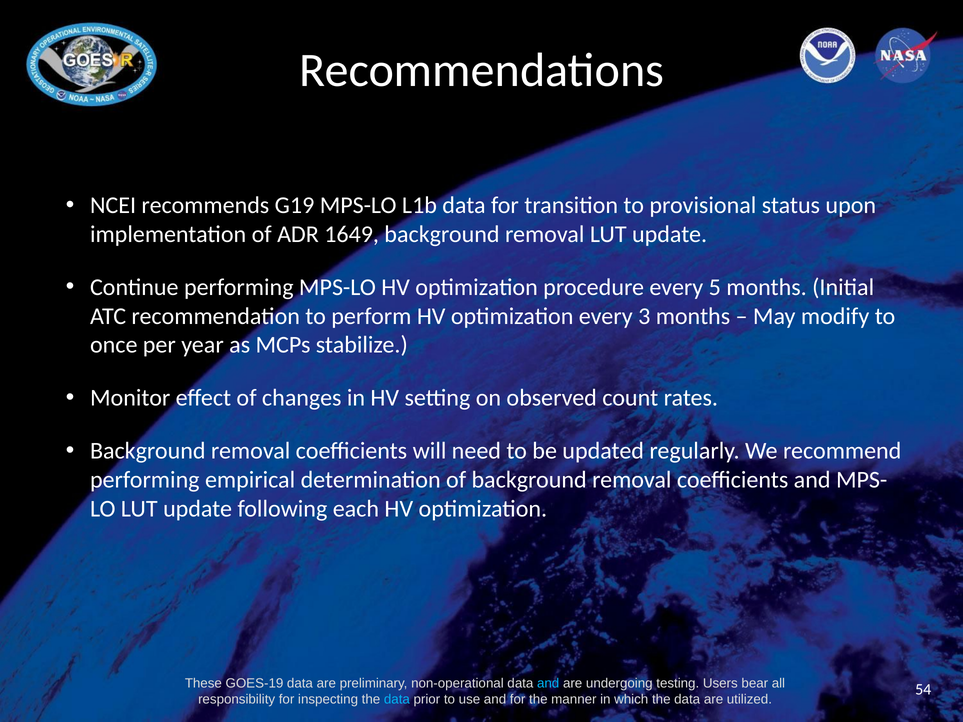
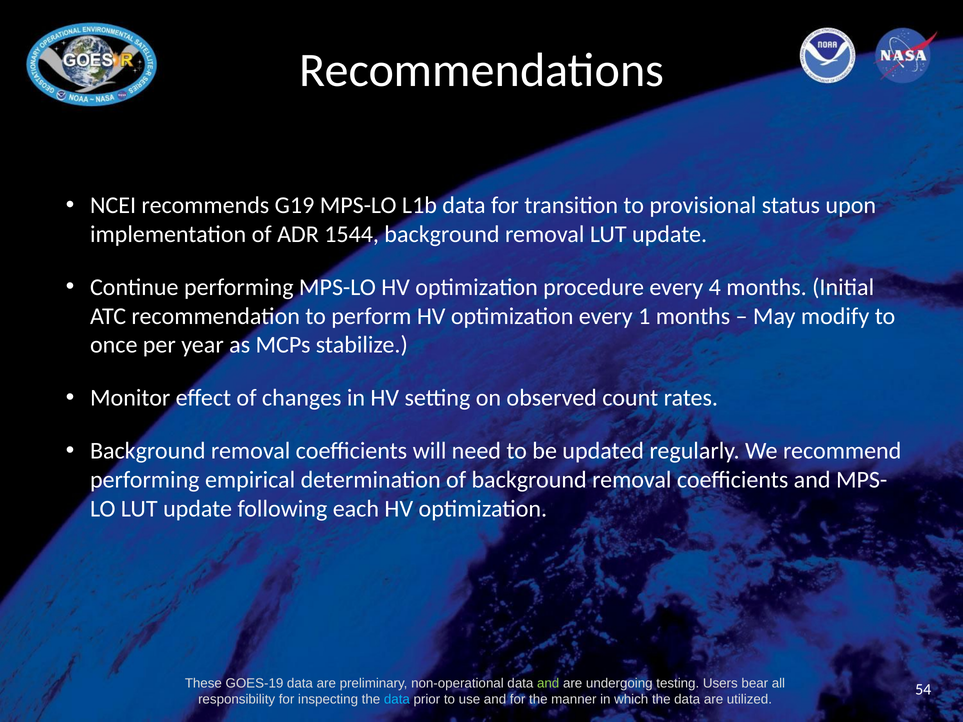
1649: 1649 -> 1544 (352, 234)
5: 5 -> 4 (715, 287)
3: 3 -> 1 (644, 316)
and colour: light blue -> light green (548, 684)
